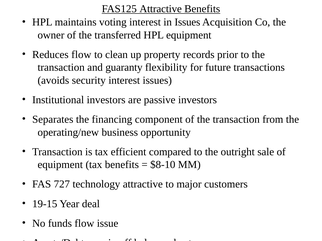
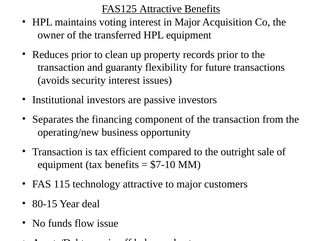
in Issues: Issues -> Major (187, 22)
Reduces flow: flow -> prior (81, 55)
$8-10: $8-10 -> $7-10 (163, 165)
727: 727 -> 115 (62, 185)
19-15: 19-15 -> 80-15 (45, 204)
